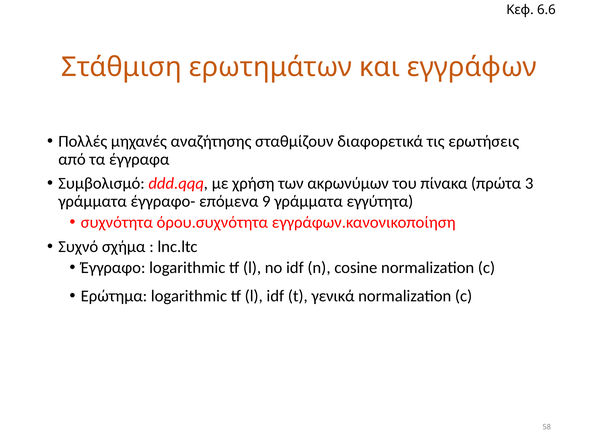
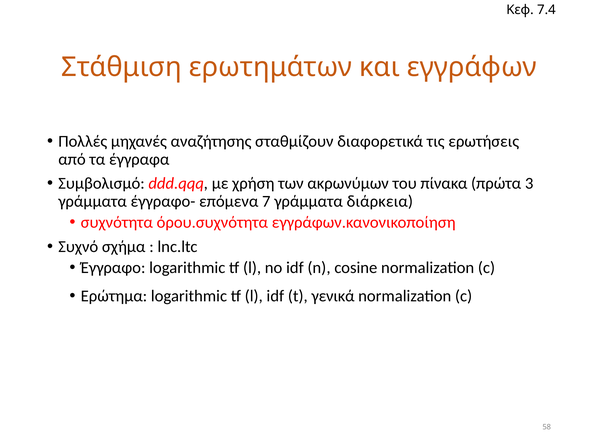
6.6: 6.6 -> 7.4 (546, 10)
9: 9 -> 7 (266, 202)
εγγύτητα: εγγύτητα -> διάρκεια (380, 202)
